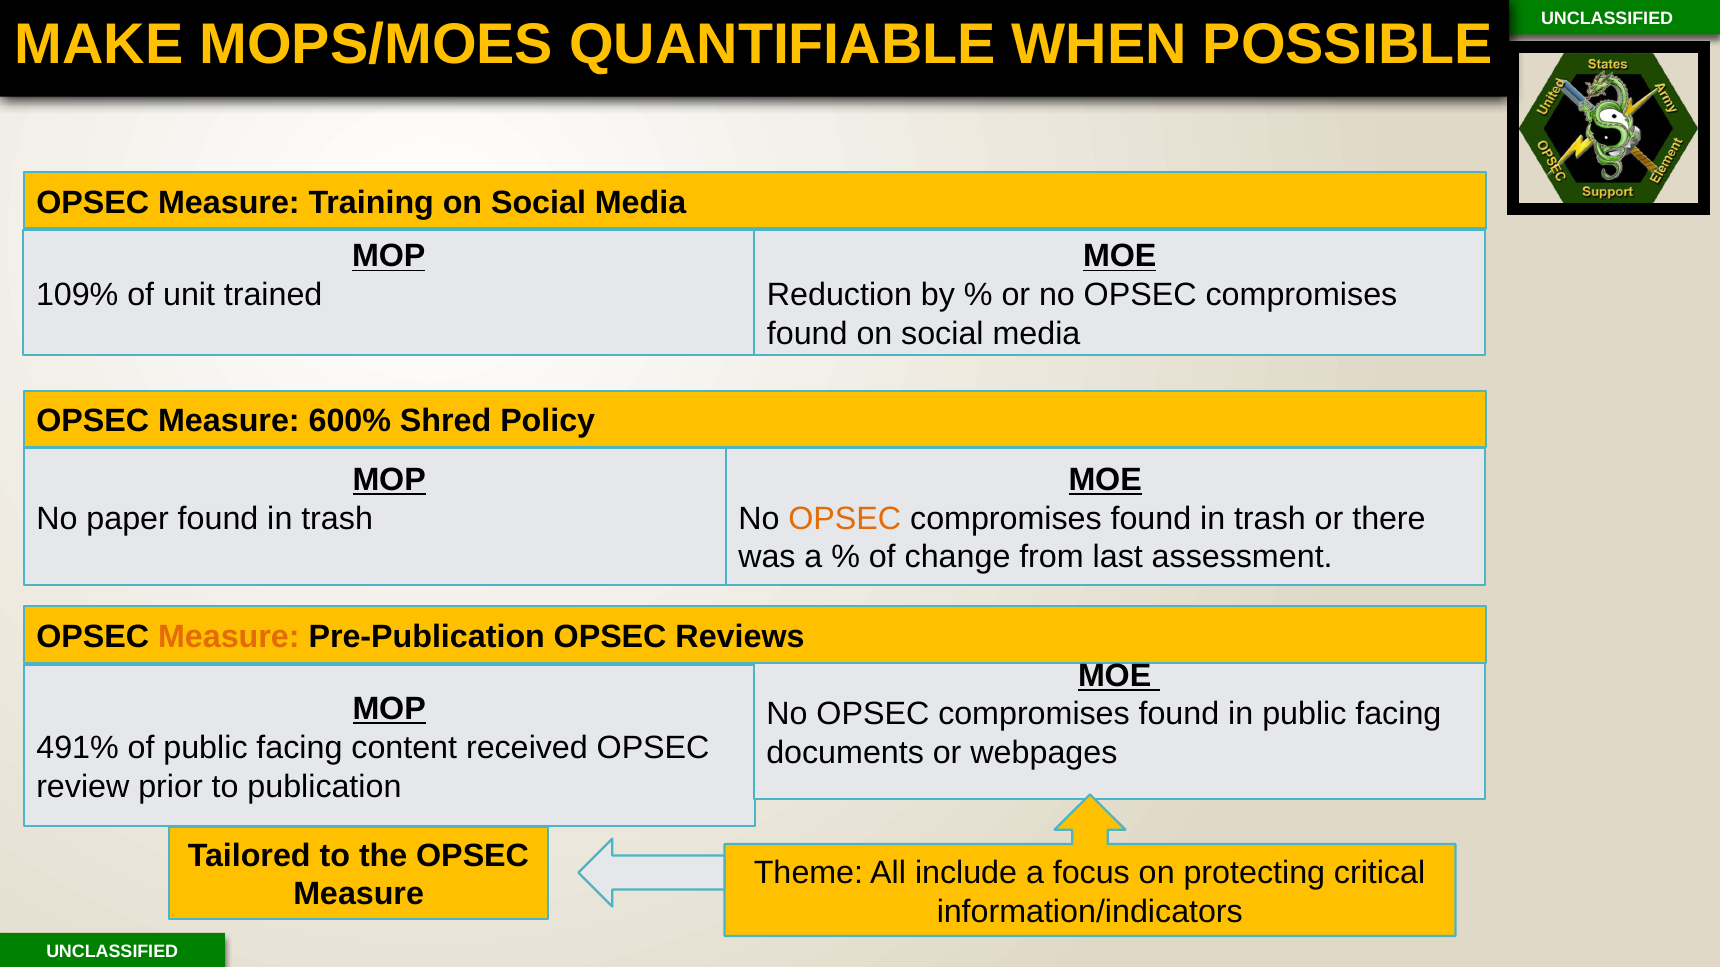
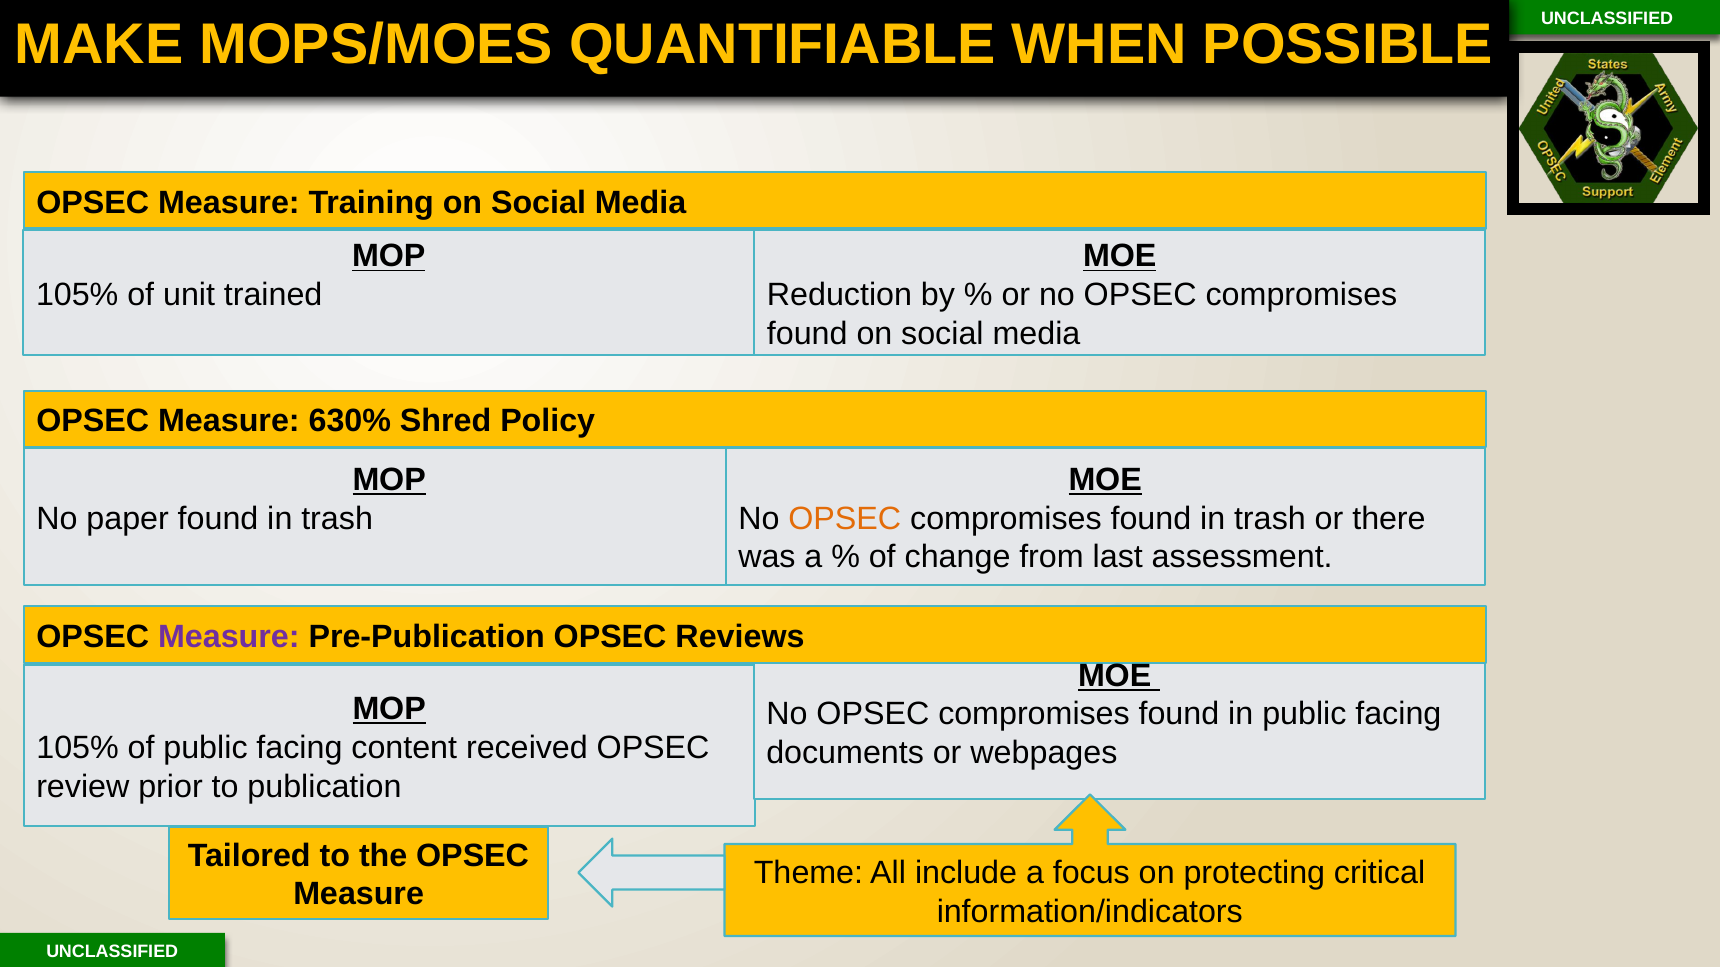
109%: 109% -> 105% (77, 295)
600%: 600% -> 630% (350, 421)
Measure colour: orange -> purple (229, 637)
491%: 491% -> 105% (78, 748)
